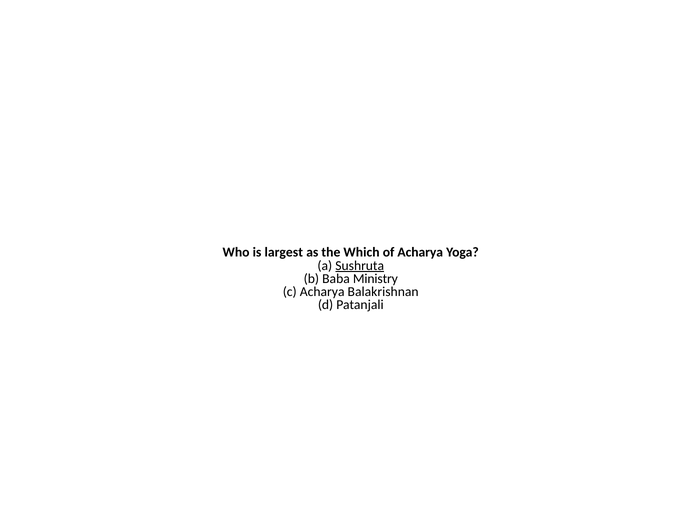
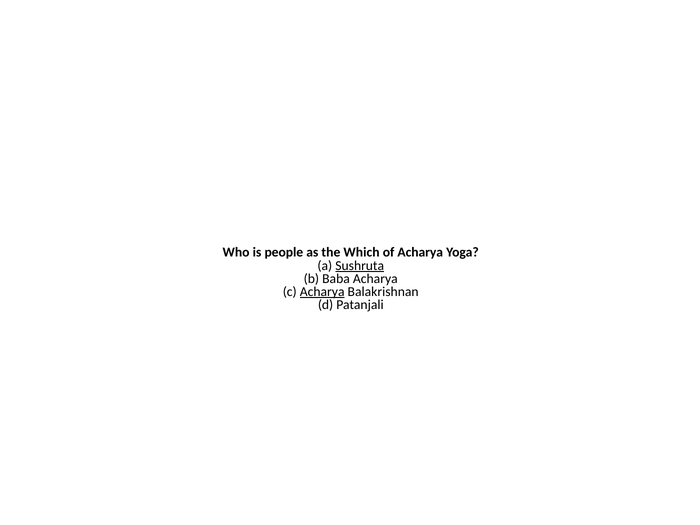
largest: largest -> people (284, 252)
Baba Ministry: Ministry -> Acharya (375, 279)
Acharya underline: none -> present (322, 292)
